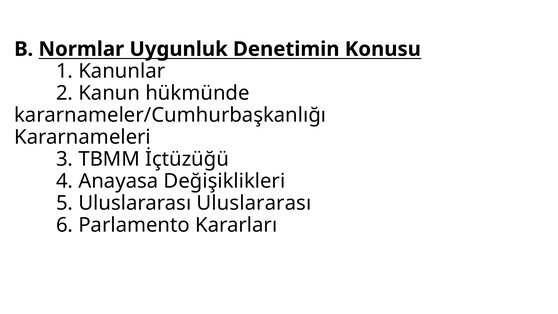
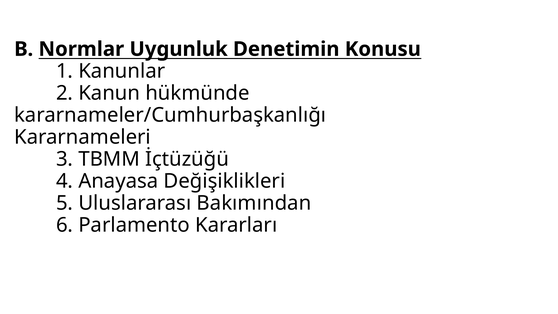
Uluslararası Uluslararası: Uluslararası -> Bakımından (254, 203)
